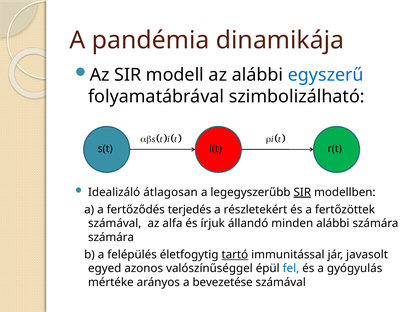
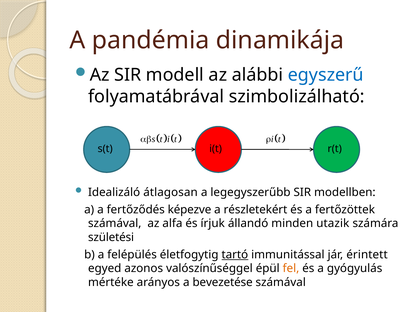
SIR underline: present -> none (302, 193)
terjedés: terjedés -> képezve (190, 210)
minden alábbi: alábbi -> utazik (333, 224)
számára: számára -> születési (111, 238)
javasolt: javasolt -> érintett (367, 255)
fel colour: blue -> orange (291, 269)
